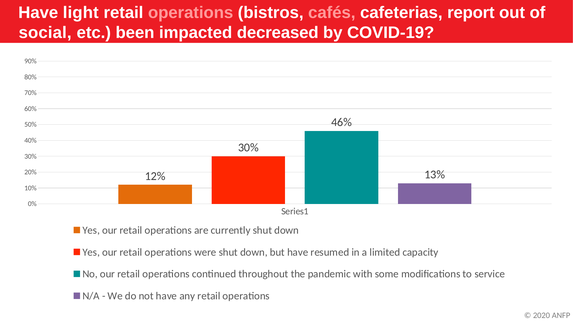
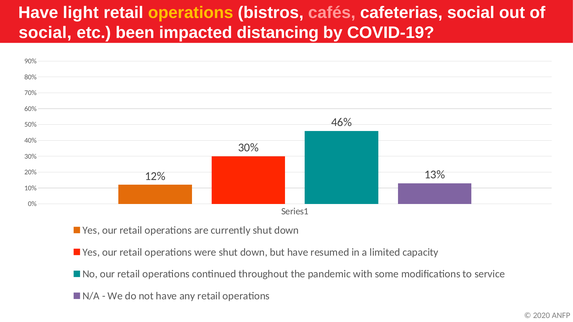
operations colour: pink -> yellow (191, 13)
cafeterias report: report -> social (471, 13)
decreased: decreased -> distancing (278, 33)
